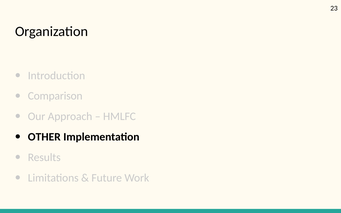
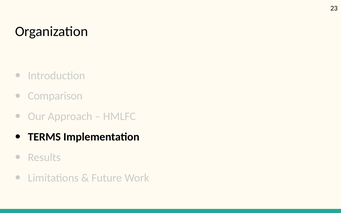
OTHER: OTHER -> TERMS (44, 137)
